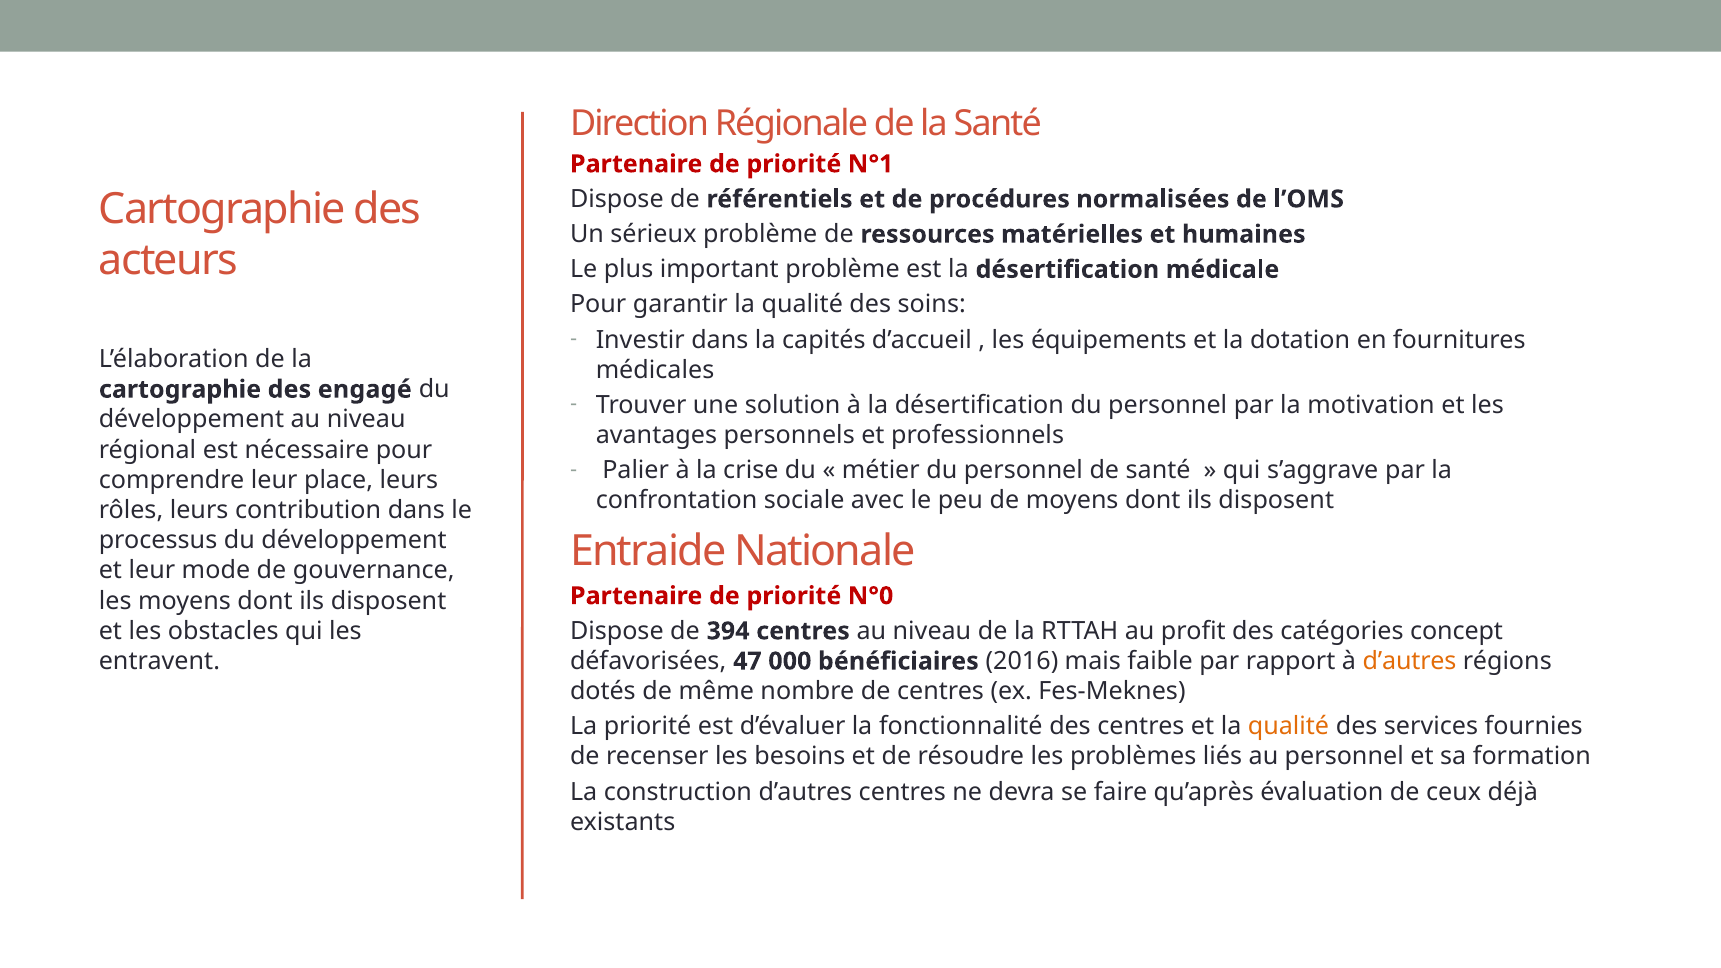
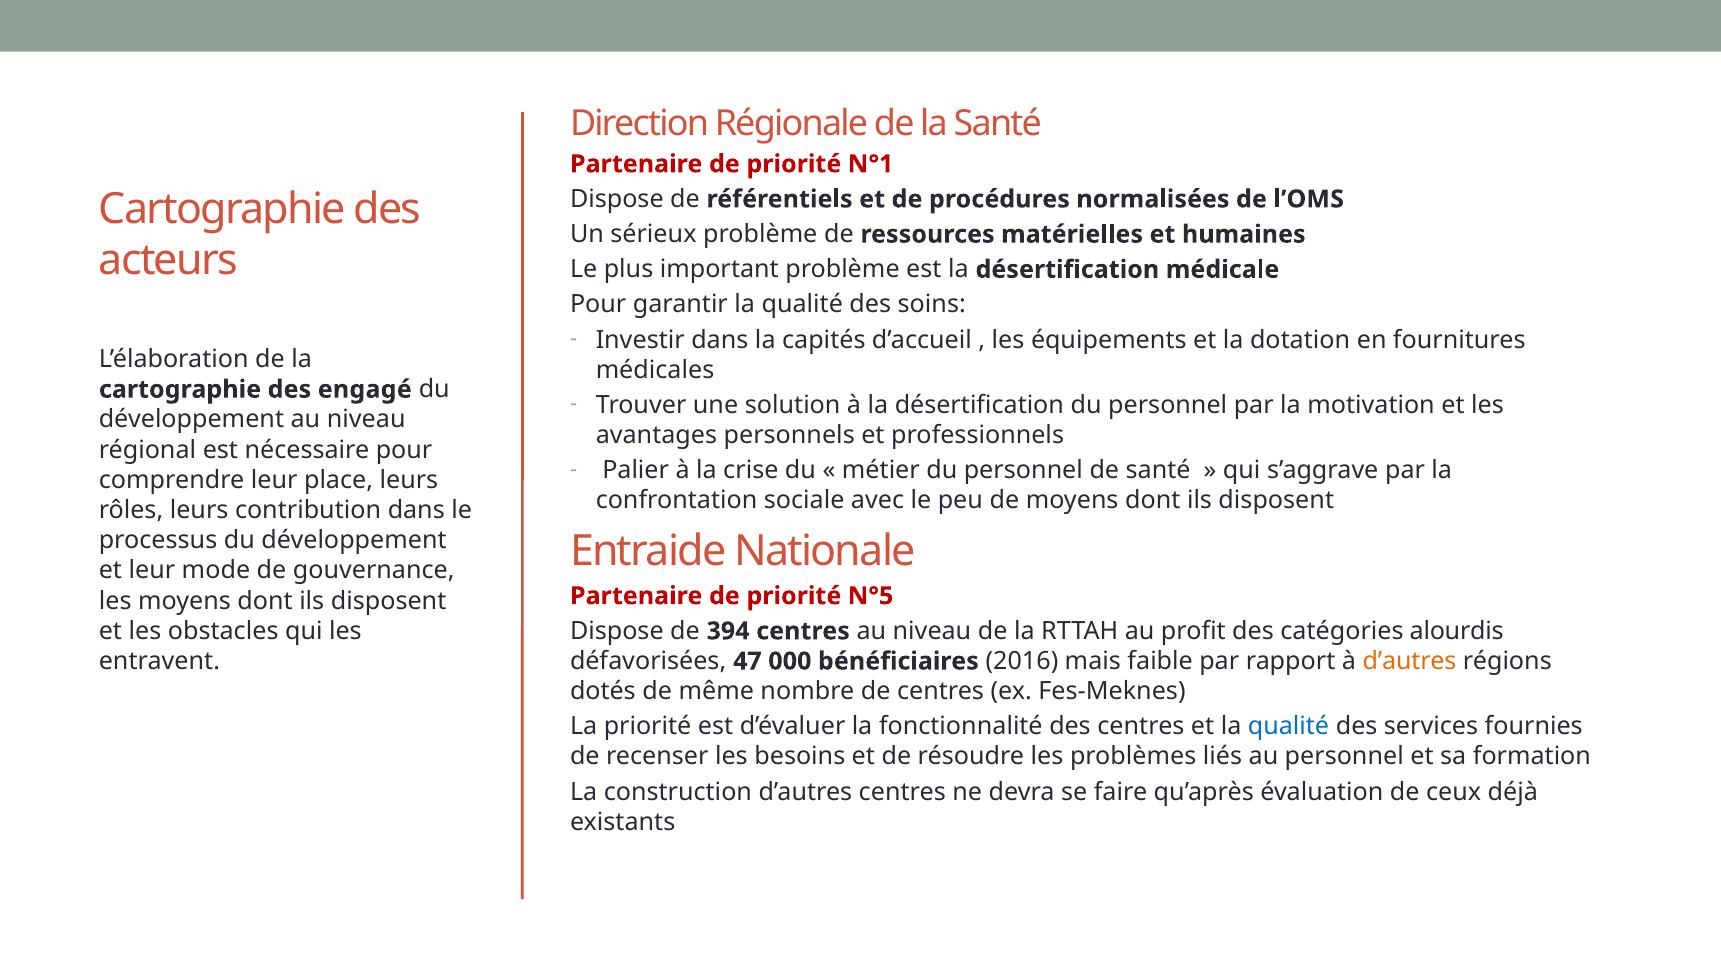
N°0: N°0 -> N°5 (871, 596)
concept: concept -> alourdis (1457, 631)
qualité colour: orange -> blue (1289, 727)
